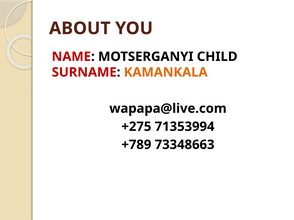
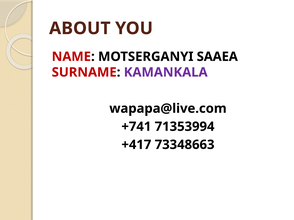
CHILD: CHILD -> SAAEA (217, 57)
KAMANKALA colour: orange -> purple (166, 72)
+275: +275 -> +741 (136, 127)
+789: +789 -> +417 (136, 145)
